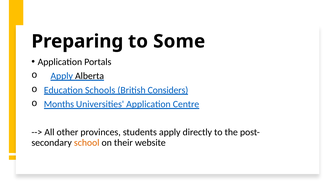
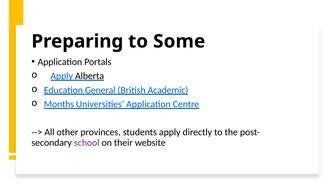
Schools: Schools -> General (100, 90)
Considers: Considers -> Academic (168, 90)
school colour: orange -> purple (87, 143)
